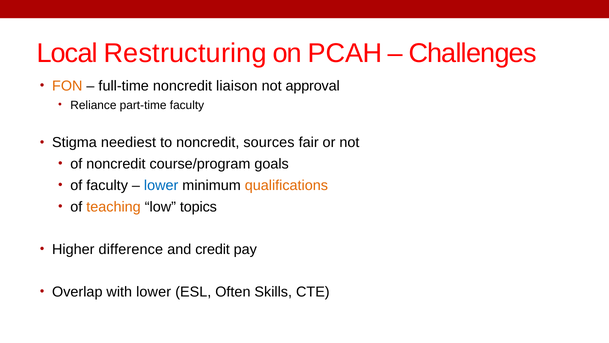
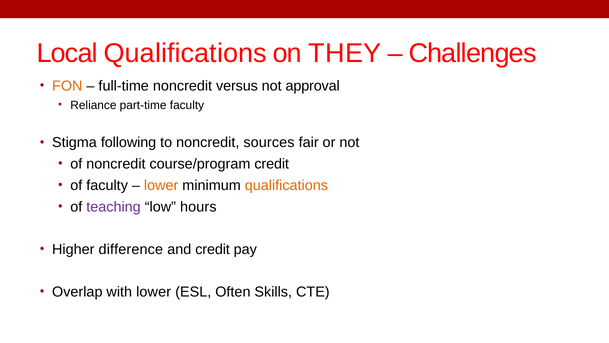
Local Restructuring: Restructuring -> Qualifications (185, 53)
PCAH: PCAH -> THEY (345, 53)
liaison: liaison -> versus (237, 86)
neediest: neediest -> following (129, 143)
course/program goals: goals -> credit (272, 164)
lower colour: blue -> orange (161, 185)
teaching colour: orange -> purple (114, 207)
topics: topics -> hours (198, 207)
